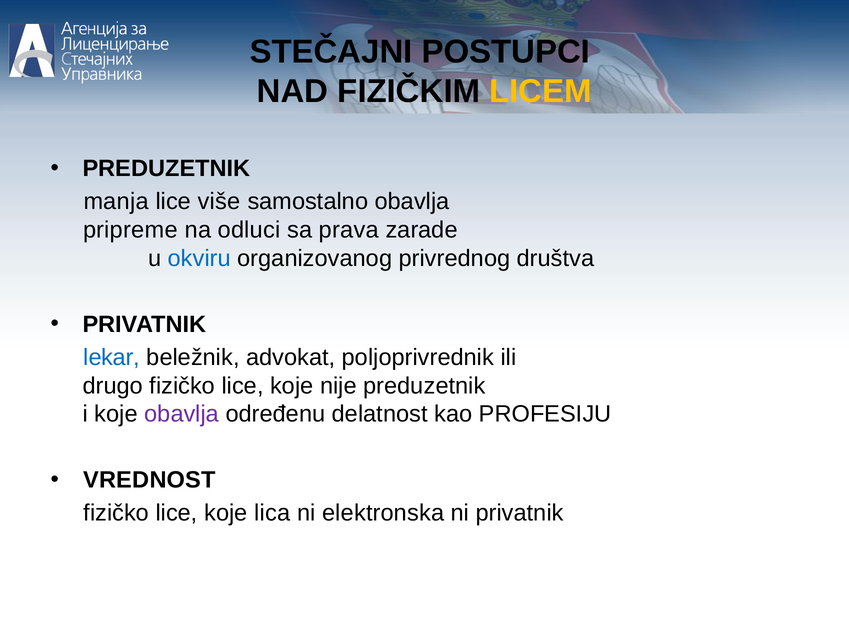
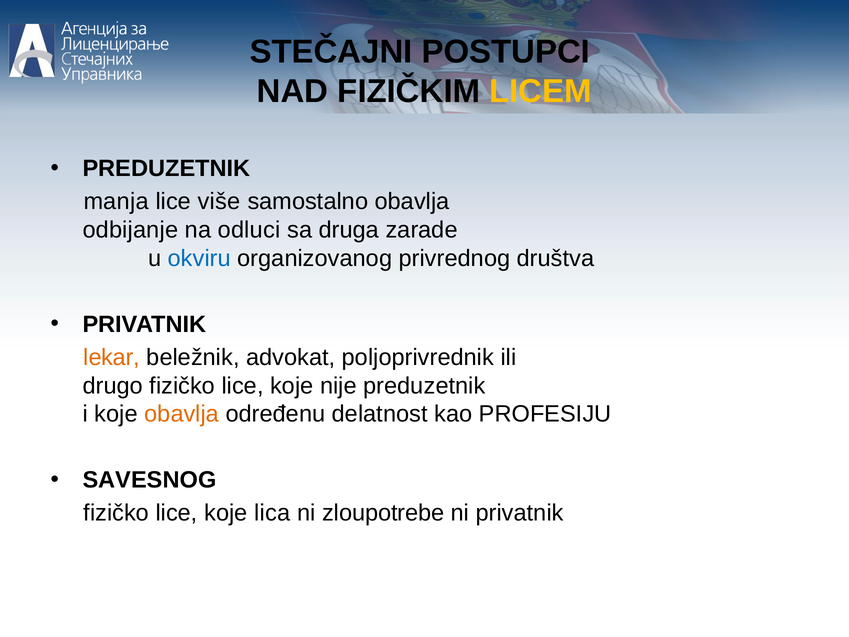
pripreme: pripreme -> odbijanje (130, 230)
prava: prava -> druga (349, 230)
lekar colour: blue -> orange (112, 357)
obavlja colour: purple -> orange (182, 414)
VREDNOST: VREDNOST -> SAVESNOG (150, 480)
elektronska: elektronska -> zloupotrebe (383, 513)
